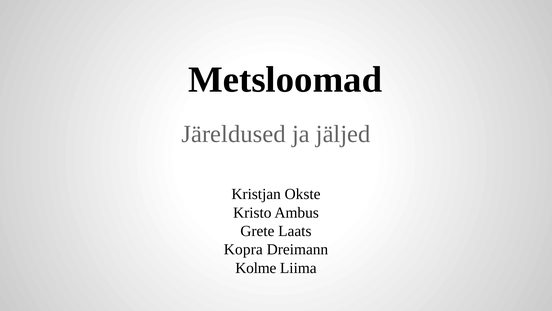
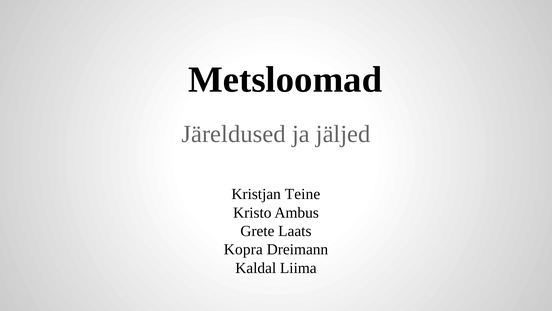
Okste: Okste -> Teine (303, 194)
Kolme: Kolme -> Kaldal (256, 268)
